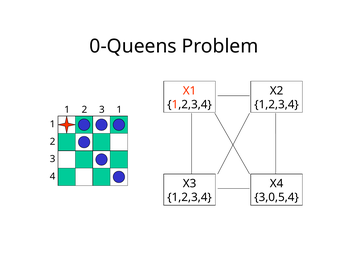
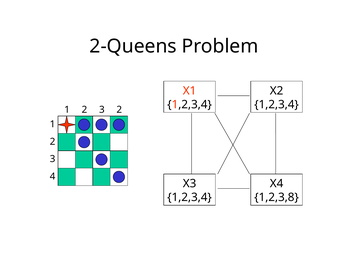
0-Queens: 0-Queens -> 2-Queens (133, 46)
2 1: 1 -> 2 (119, 110)
3,0,5,4: 3,0,5,4 -> 1,2,3,8 (277, 197)
